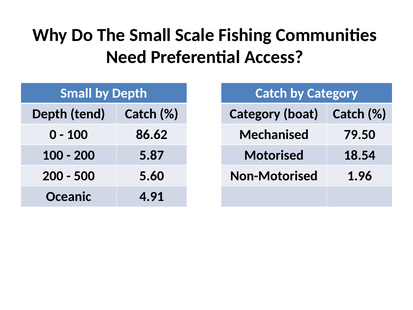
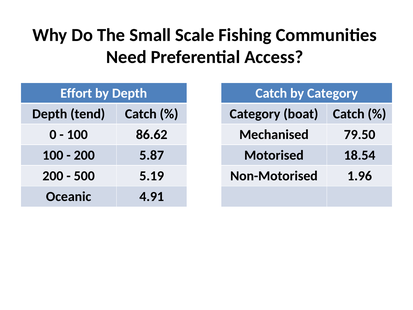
Small: Small -> Effort (76, 93)
5.60: 5.60 -> 5.19 (152, 176)
